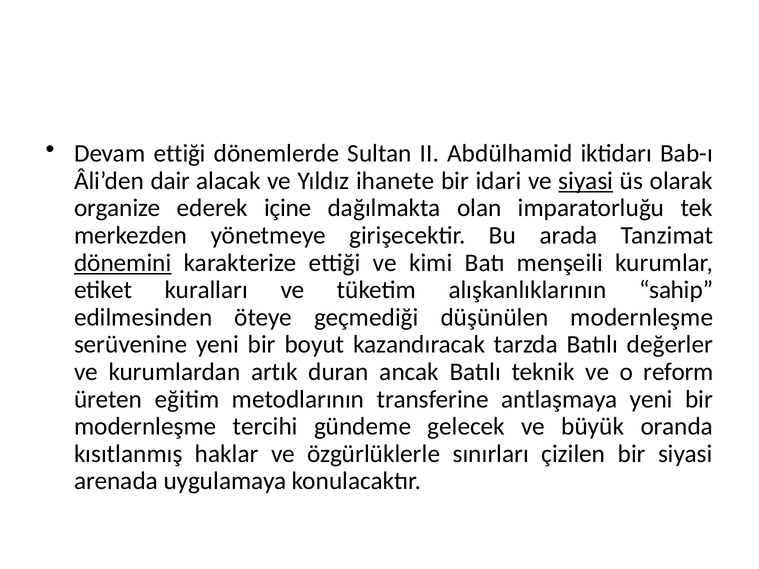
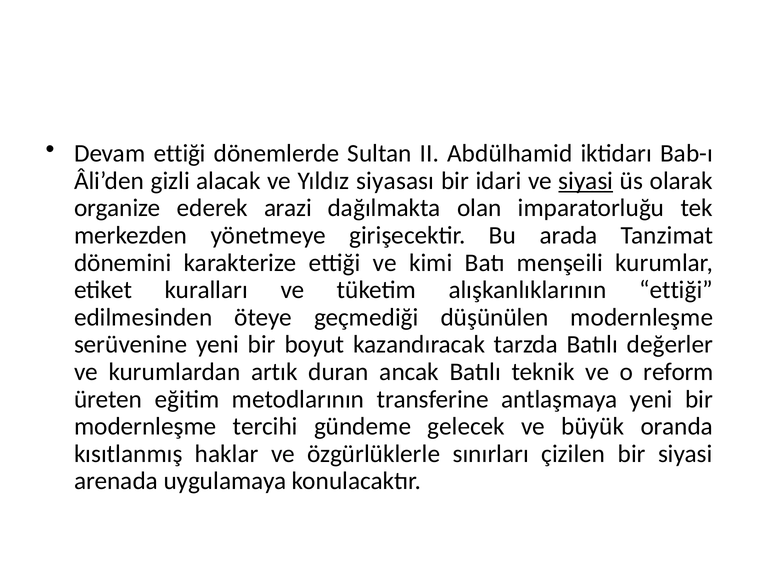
dair: dair -> gizli (170, 181)
ihanete: ihanete -> siyasası (395, 181)
içine: içine -> arazi (288, 208)
dönemini underline: present -> none (123, 263)
alışkanlıklarının sahip: sahip -> ettiği (676, 290)
